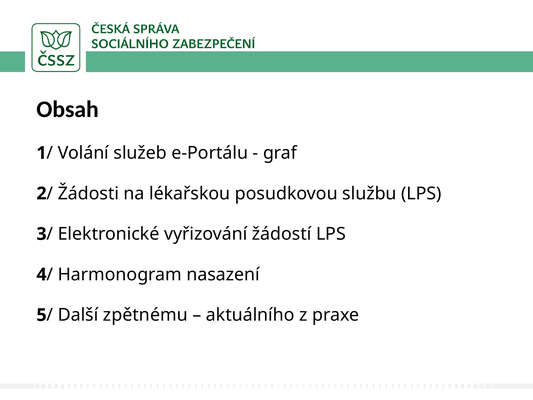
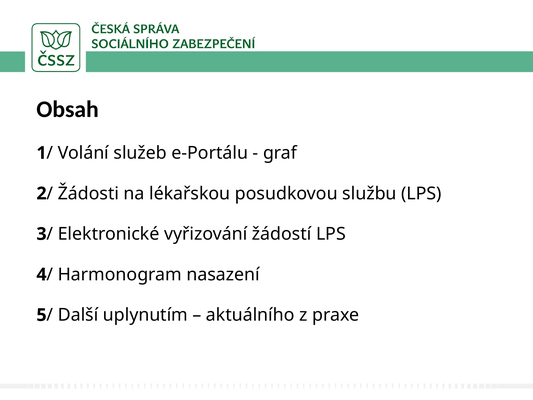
zpětnému: zpětnému -> uplynutím (145, 315)
